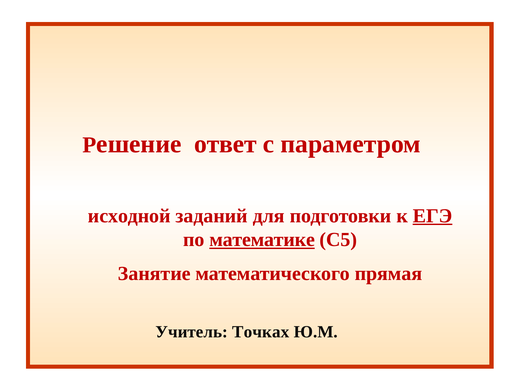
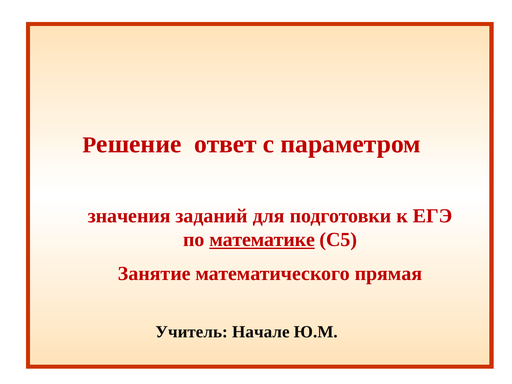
исходной: исходной -> значения (129, 216)
ЕГЭ underline: present -> none (432, 216)
Точках: Точках -> Начале (261, 332)
